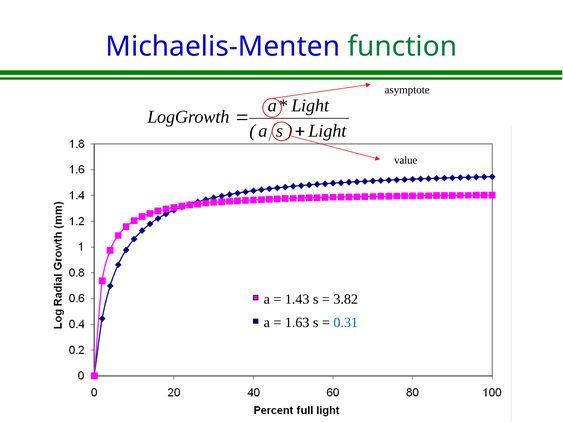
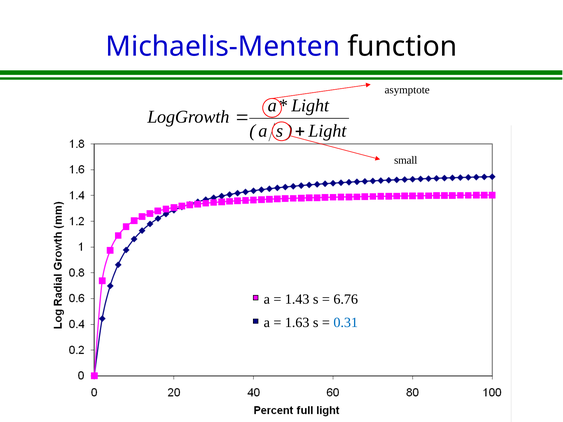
function colour: green -> black (402, 47)
value: value -> small (406, 160)
3.82: 3.82 -> 6.76 (346, 299)
